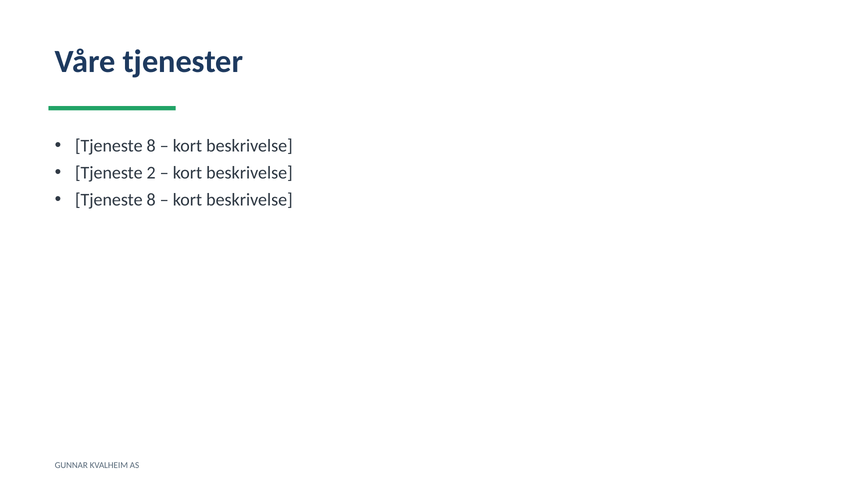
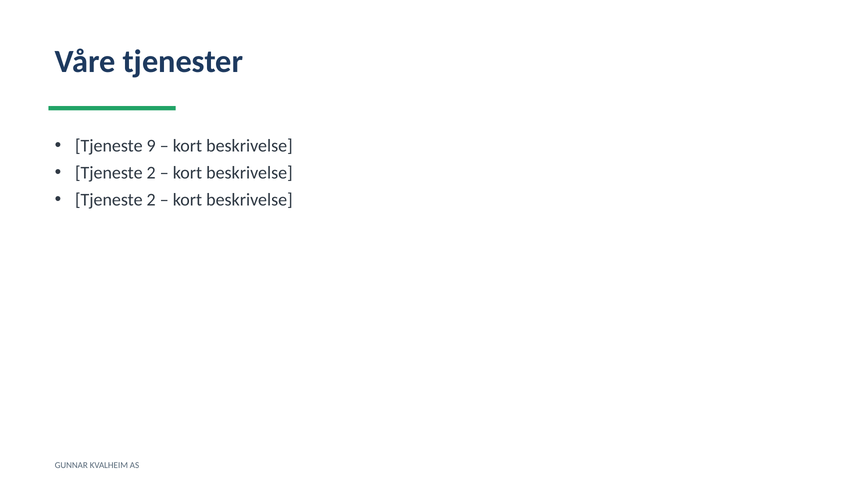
8: 8 -> 9 (151, 146)
8: 8 -> 2 (151, 200)
